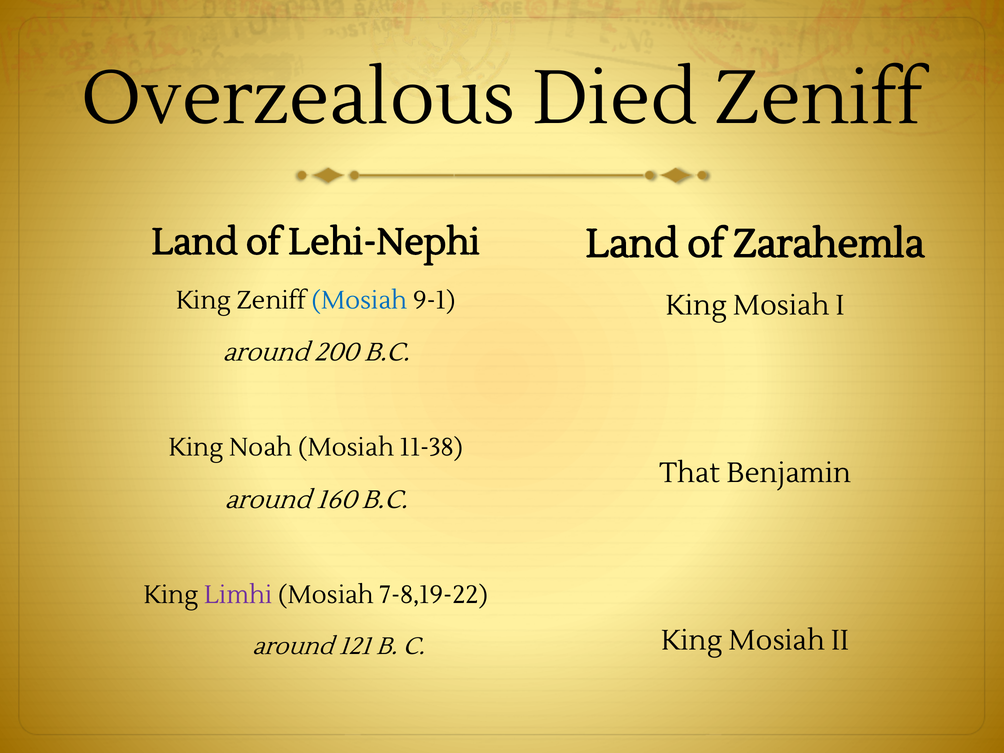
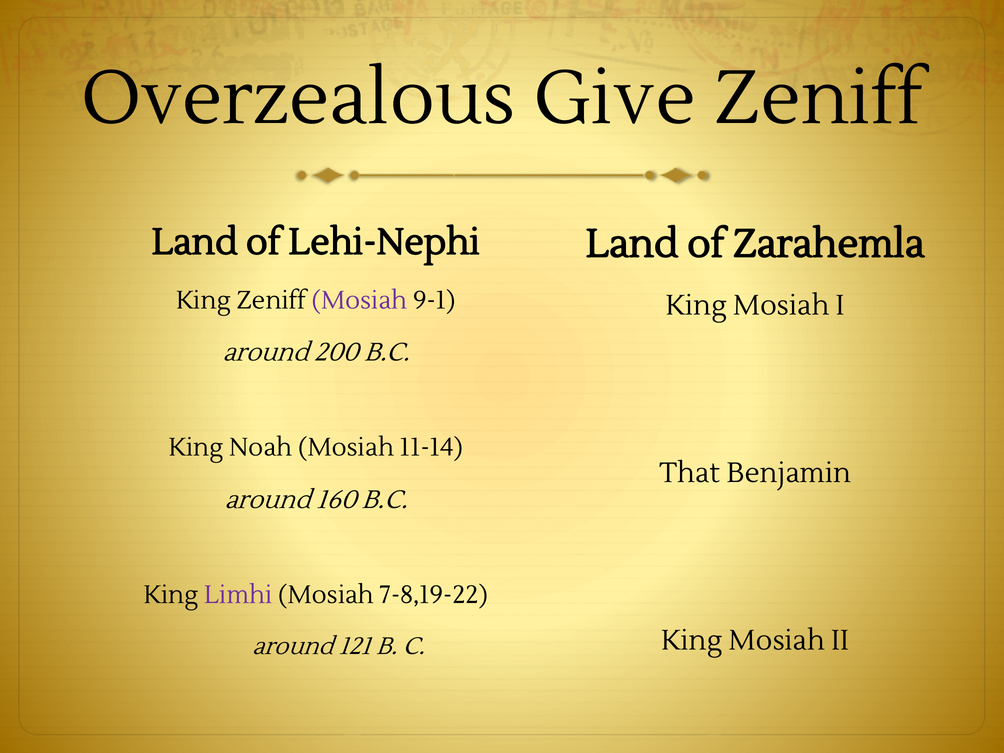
Died: Died -> Give (615, 98)
Mosiah colour: blue -> purple (360, 300)
11-38: 11-38 -> 11-14 (431, 448)
